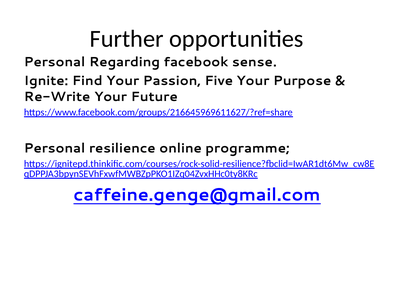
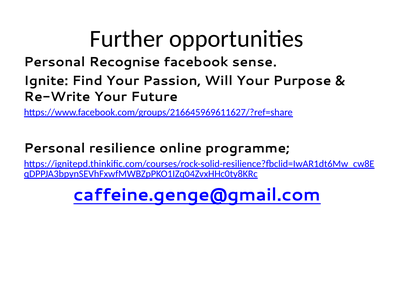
Regarding: Regarding -> Recognise (125, 62)
Five: Five -> Will (219, 80)
